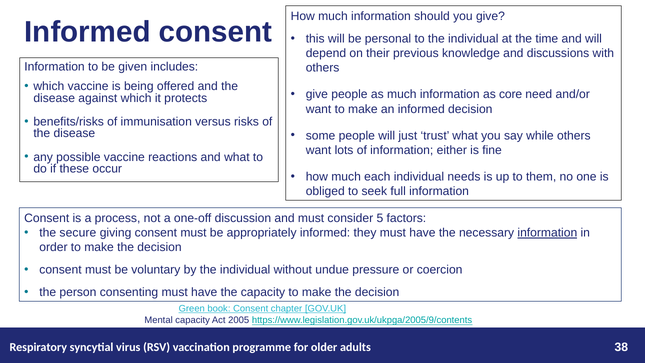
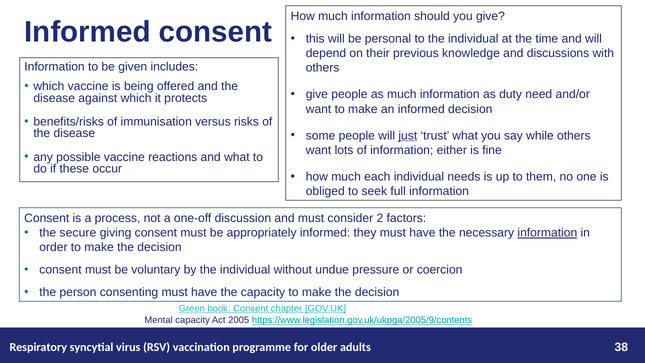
core: core -> duty (511, 94)
just underline: none -> present (408, 136)
5: 5 -> 2 (380, 218)
